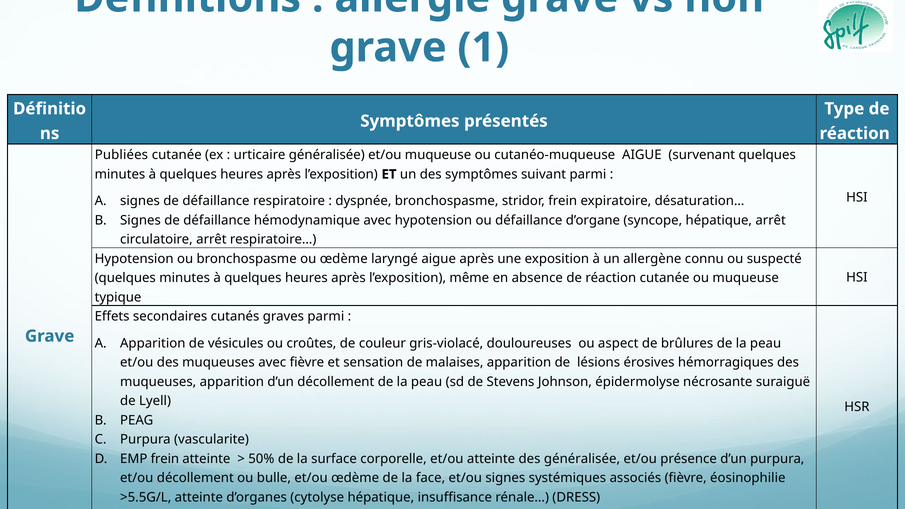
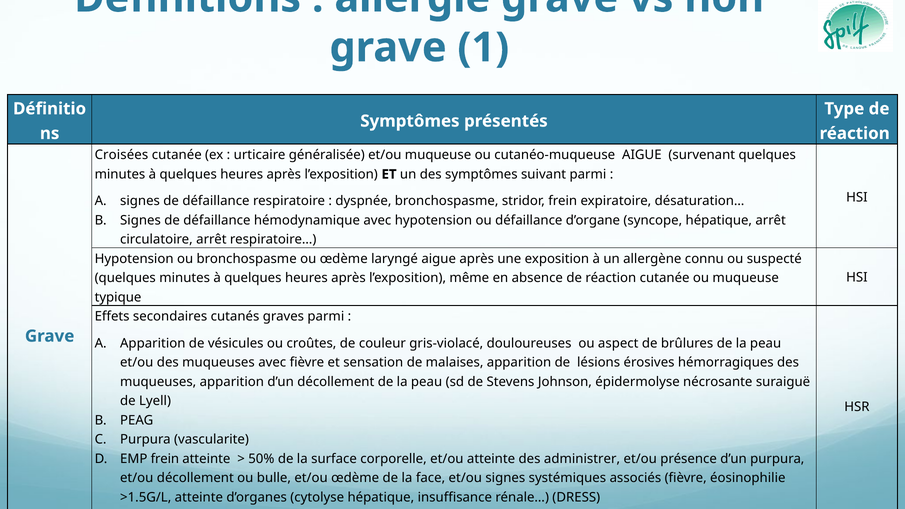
Publiées: Publiées -> Croisées (121, 155)
des généralisée: généralisée -> administrer (582, 459)
>5.5G/L: >5.5G/L -> >1.5G/L (146, 497)
